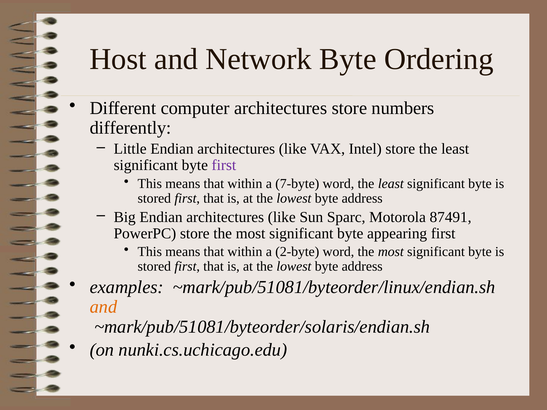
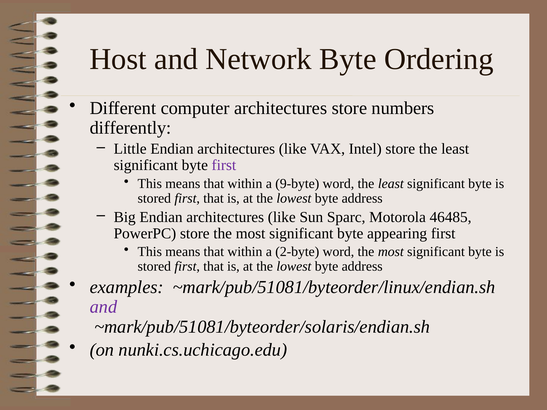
7-byte: 7-byte -> 9-byte (297, 184)
87491: 87491 -> 46485 (451, 217)
and colour: orange -> purple (103, 307)
